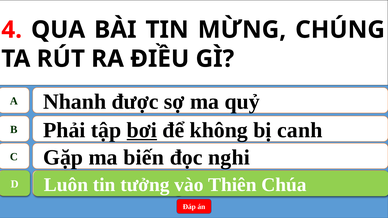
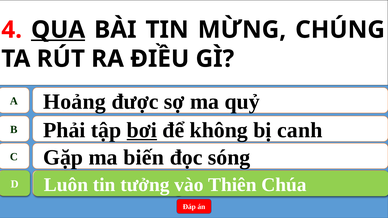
QUA underline: none -> present (58, 30)
Nhanh: Nhanh -> Hoảng (75, 102)
nghi: nghi -> sóng (229, 158)
